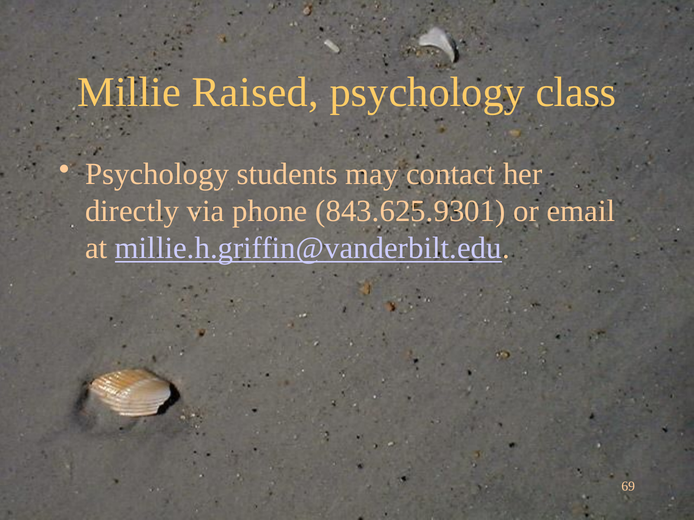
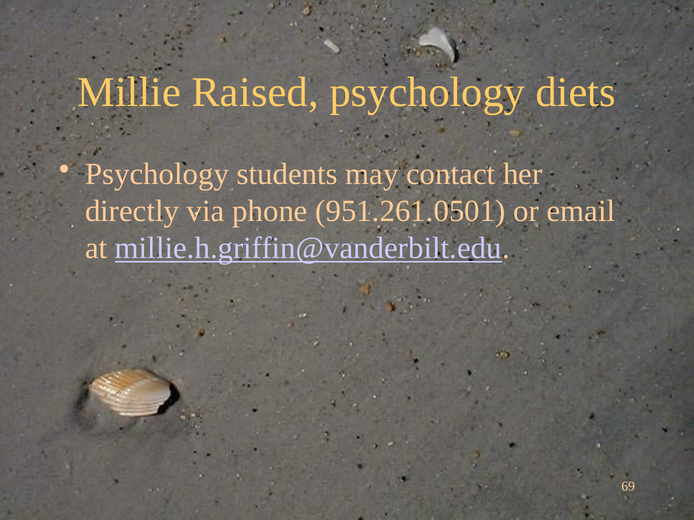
class: class -> diets (576, 93)
843.625.9301: 843.625.9301 -> 951.261.0501 (410, 212)
